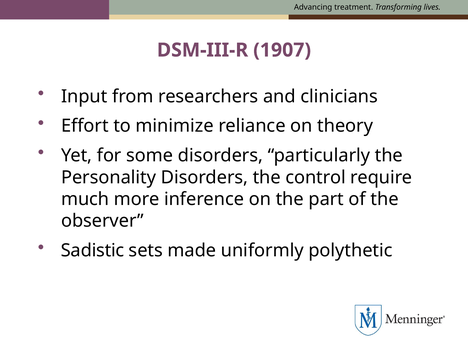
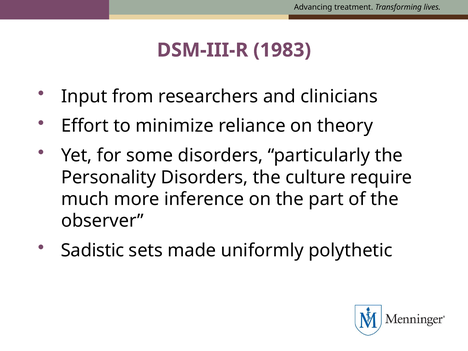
1907: 1907 -> 1983 (282, 50)
control: control -> culture (316, 177)
